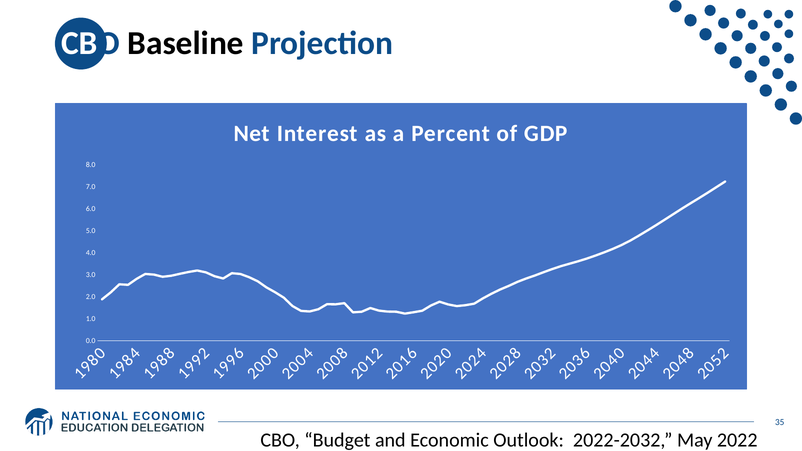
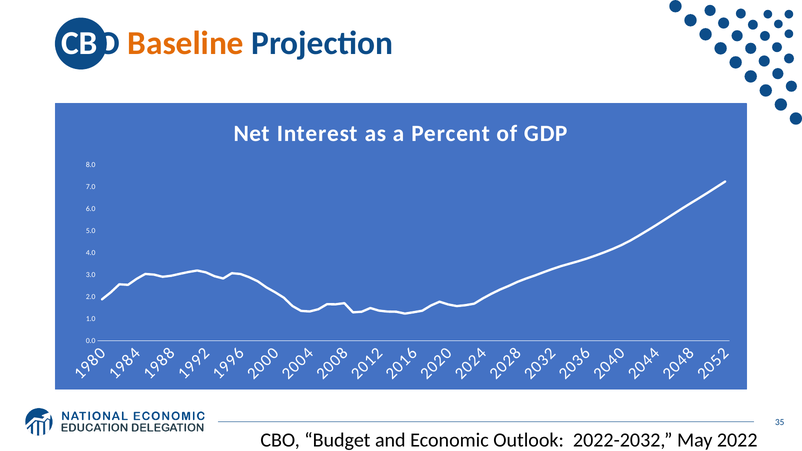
Baseline colour: black -> orange (186, 43)
